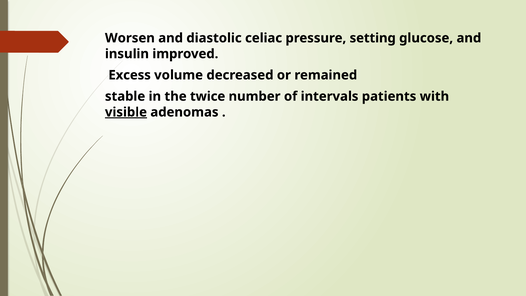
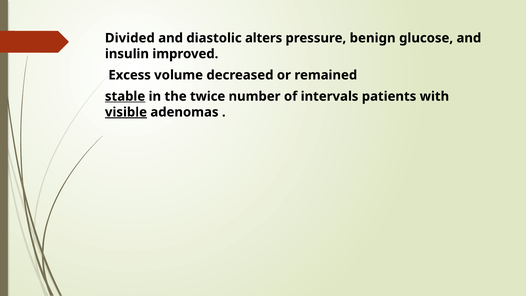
Worsen: Worsen -> Divided (130, 38)
celiac: celiac -> alters (264, 38)
setting: setting -> benign (373, 38)
stable underline: none -> present (125, 96)
